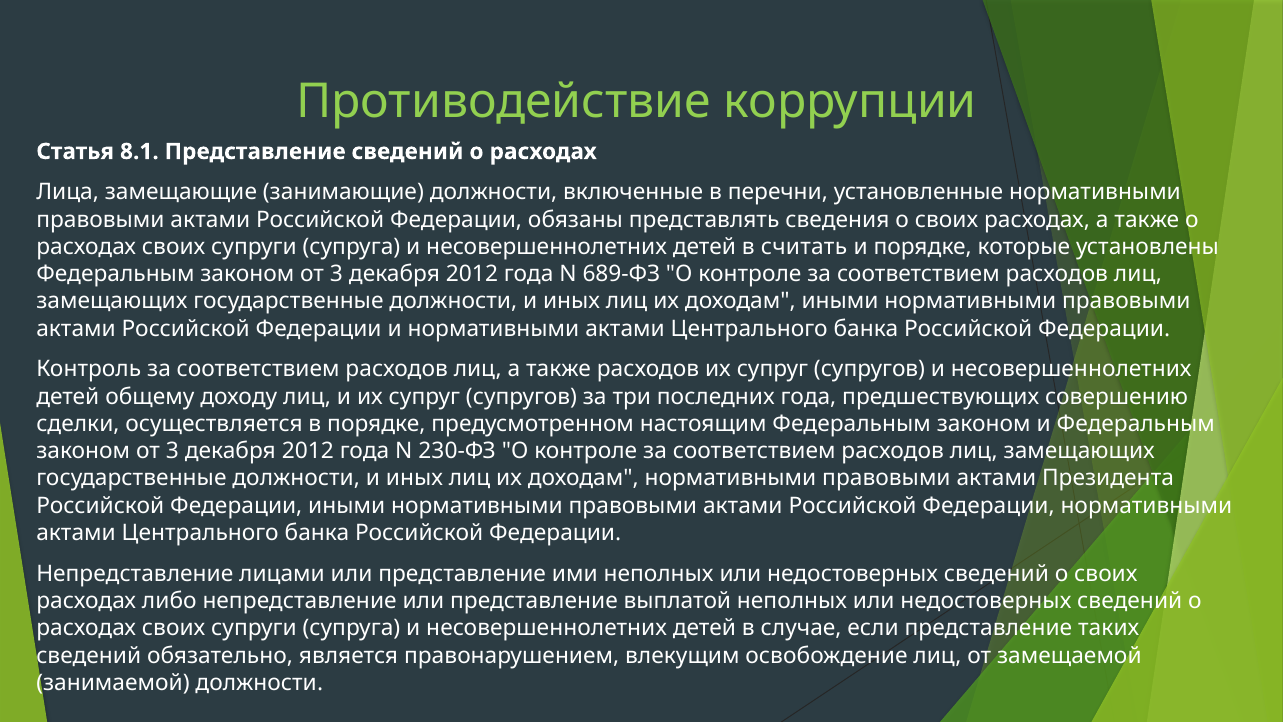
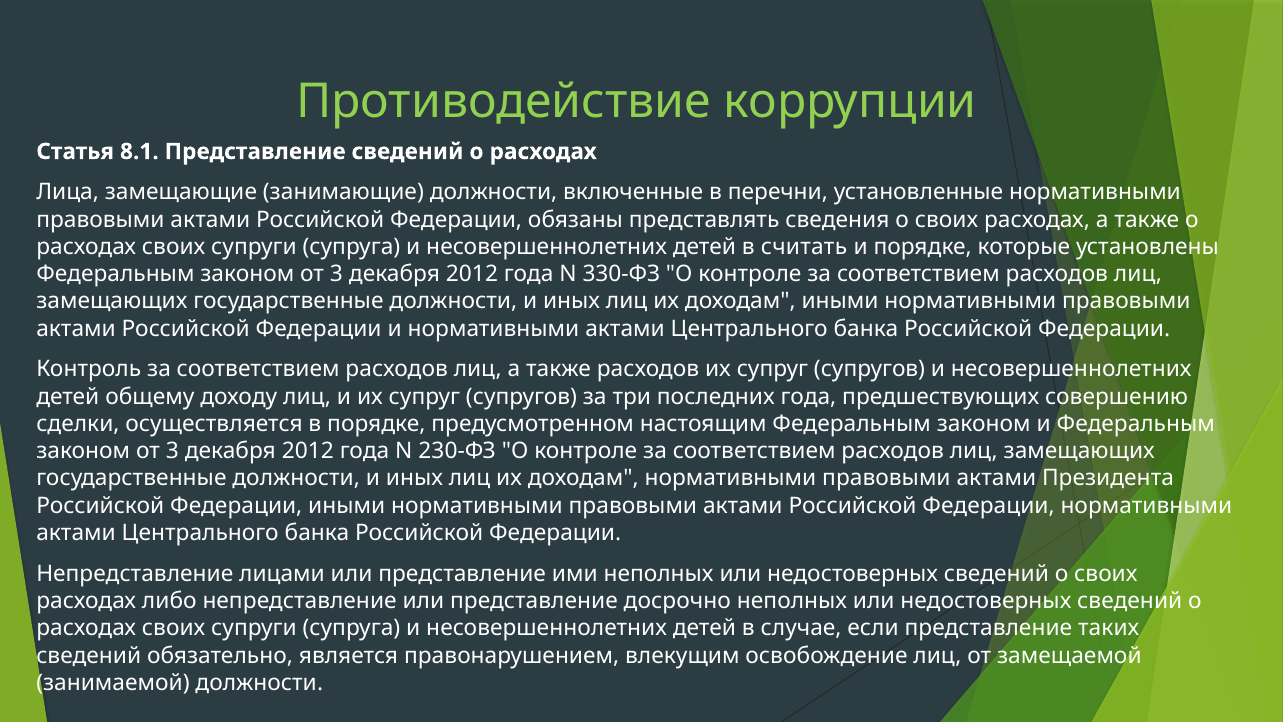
689-ФЗ: 689-ФЗ -> 330-ФЗ (621, 274)
выплатой: выплатой -> досрочно (677, 601)
